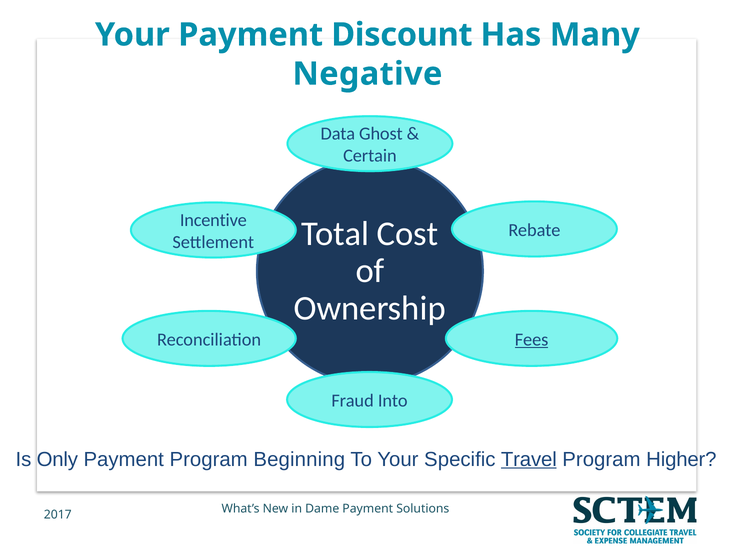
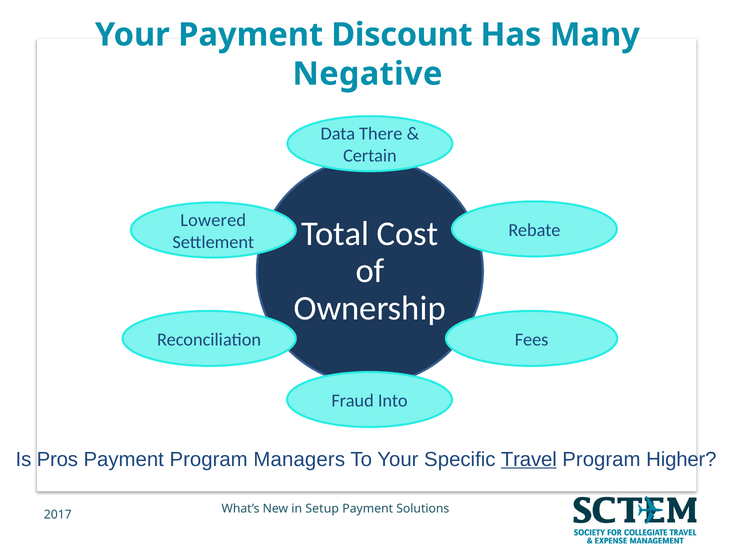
Ghost: Ghost -> There (381, 134)
Incentive: Incentive -> Lowered (213, 220)
Fees underline: present -> none (532, 340)
Only: Only -> Pros (57, 459)
Beginning: Beginning -> Managers (299, 459)
Dame: Dame -> Setup (322, 508)
